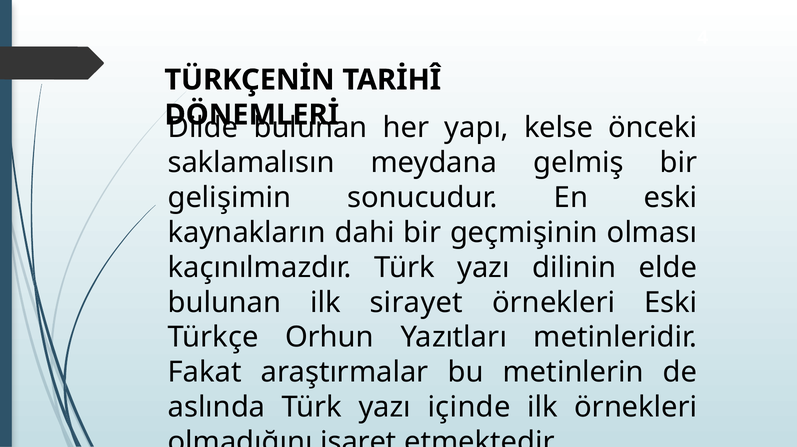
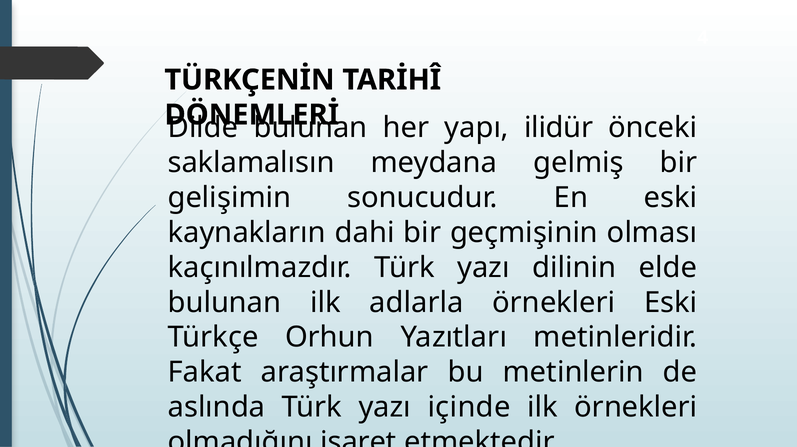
kelse: kelse -> ilidür (559, 128)
sirayet: sirayet -> adlarla (416, 303)
